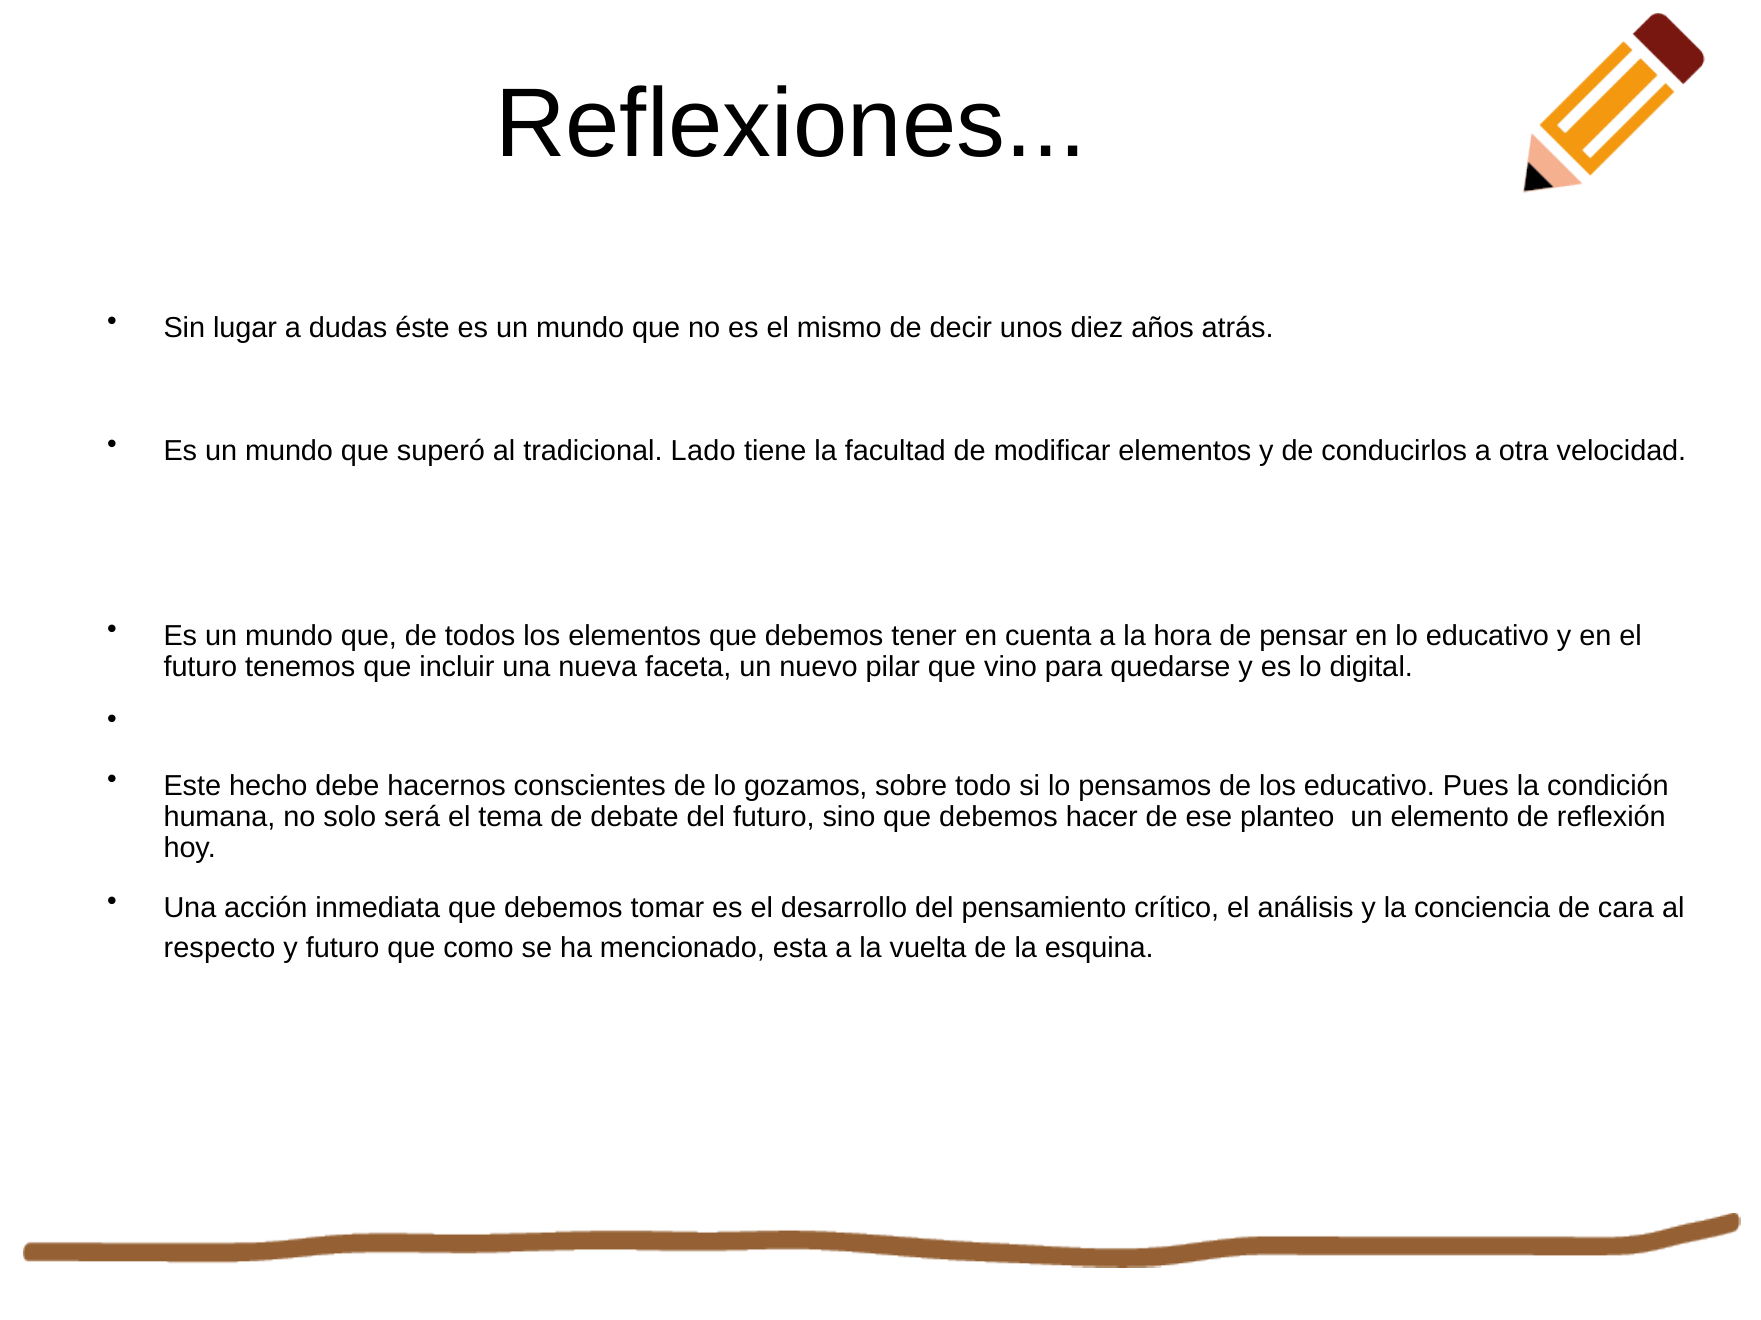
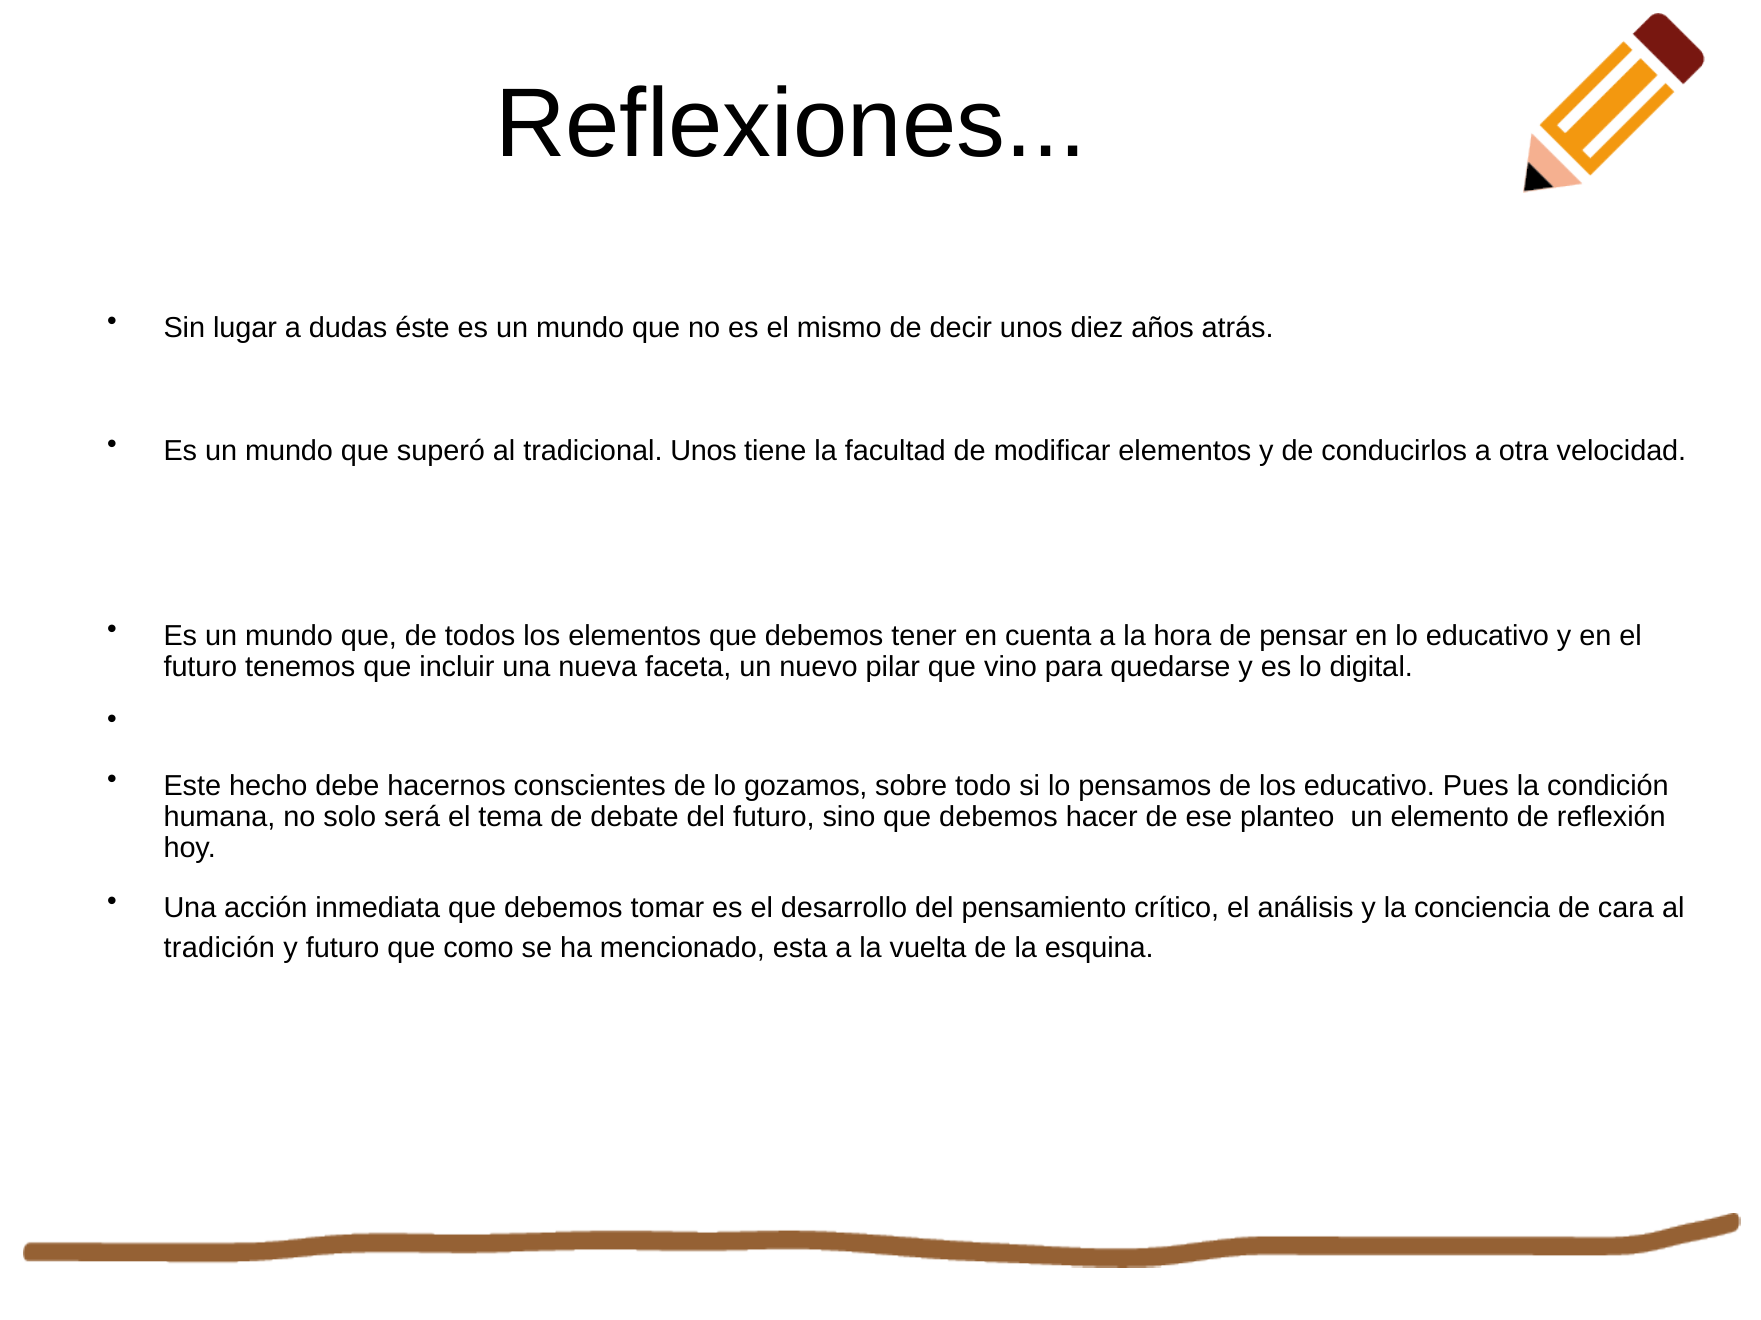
tradicional Lado: Lado -> Unos (704, 451)
respecto: respecto -> tradición (219, 948)
